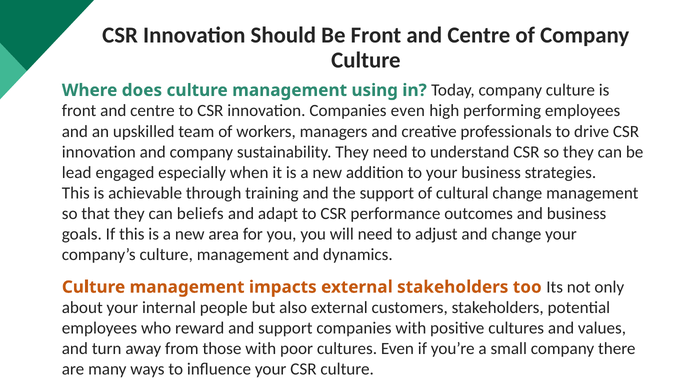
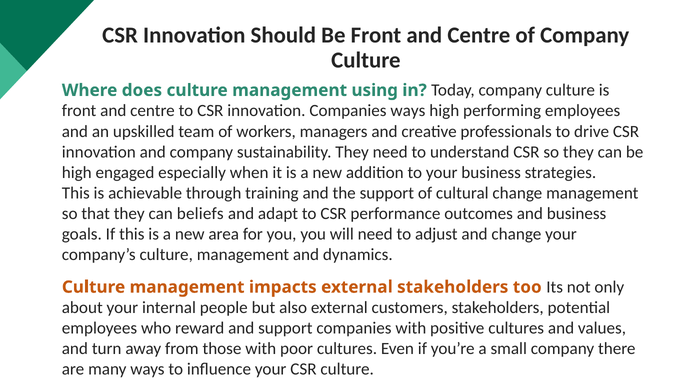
Companies even: even -> ways (408, 111)
lead: lead -> high (77, 173)
